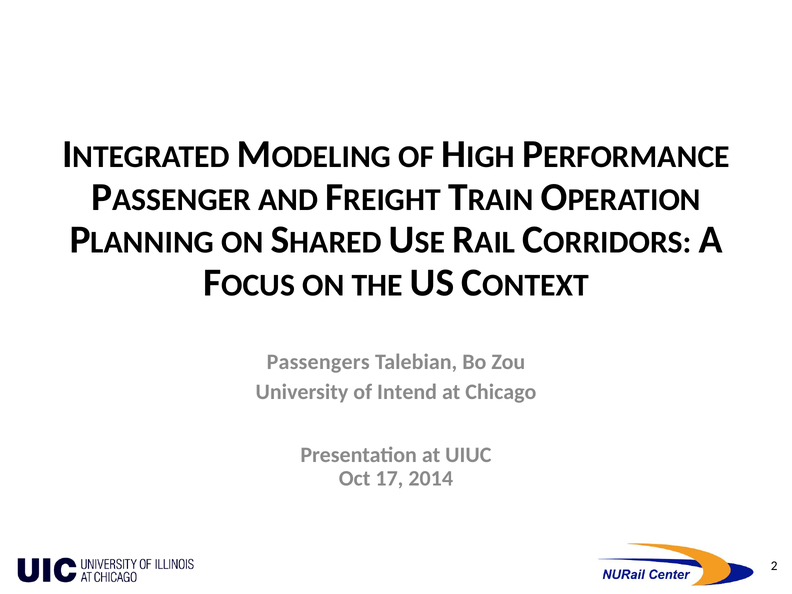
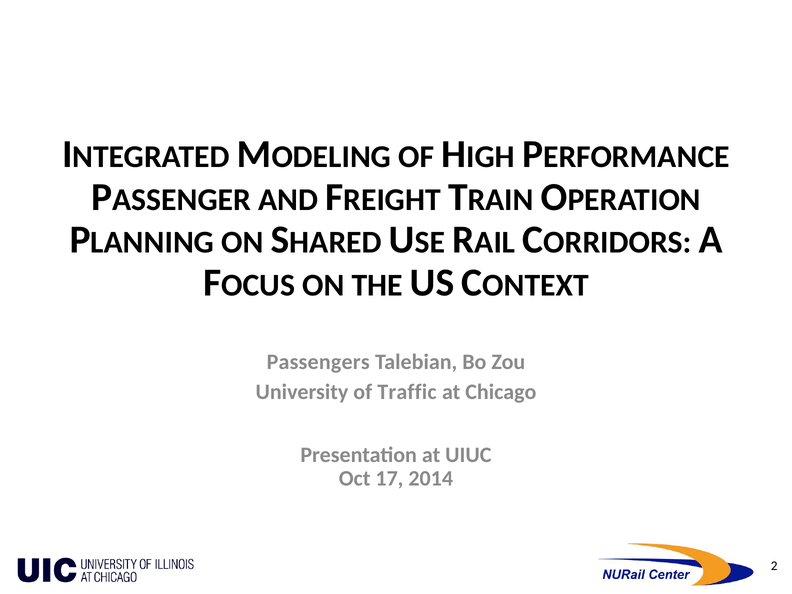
Intend: Intend -> Traffic (407, 392)
